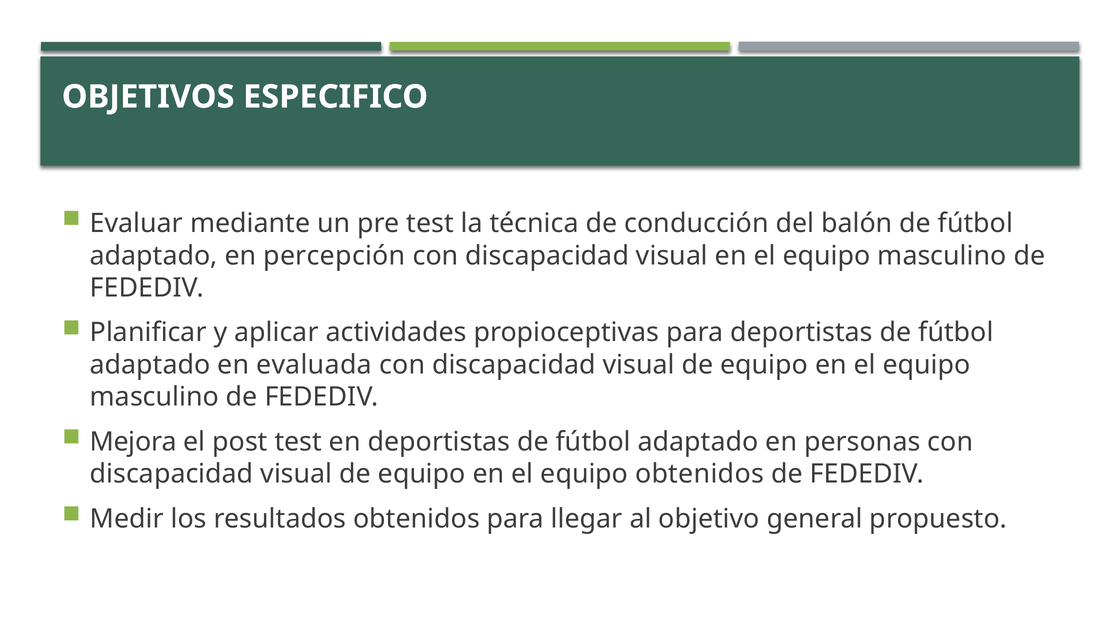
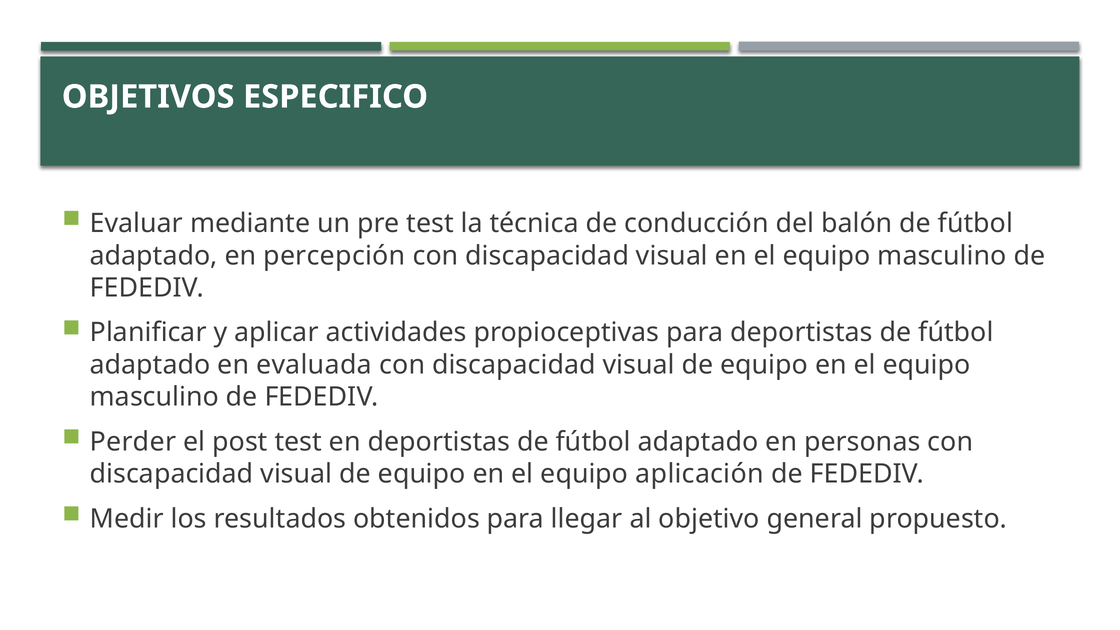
Mejora: Mejora -> Perder (133, 442)
equipo obtenidos: obtenidos -> aplicación (700, 474)
